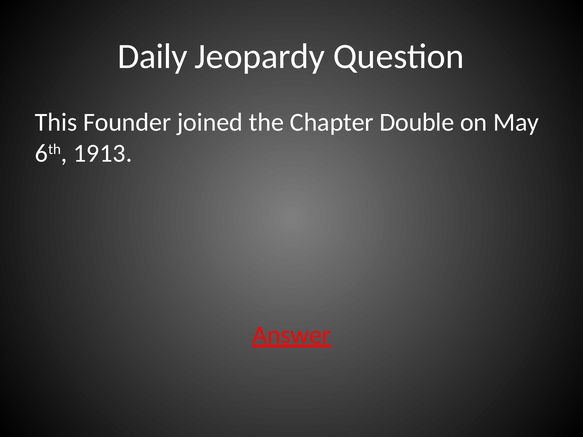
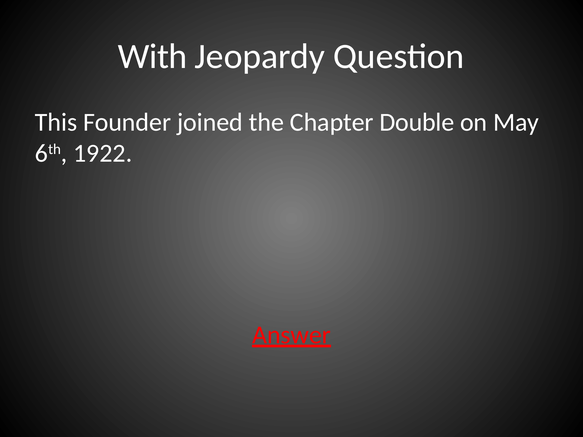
Daily: Daily -> With (153, 56)
1913: 1913 -> 1922 (103, 153)
